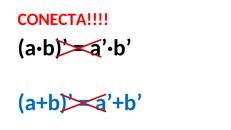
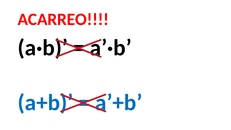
CONECTA: CONECTA -> ACARREO (63, 19)
